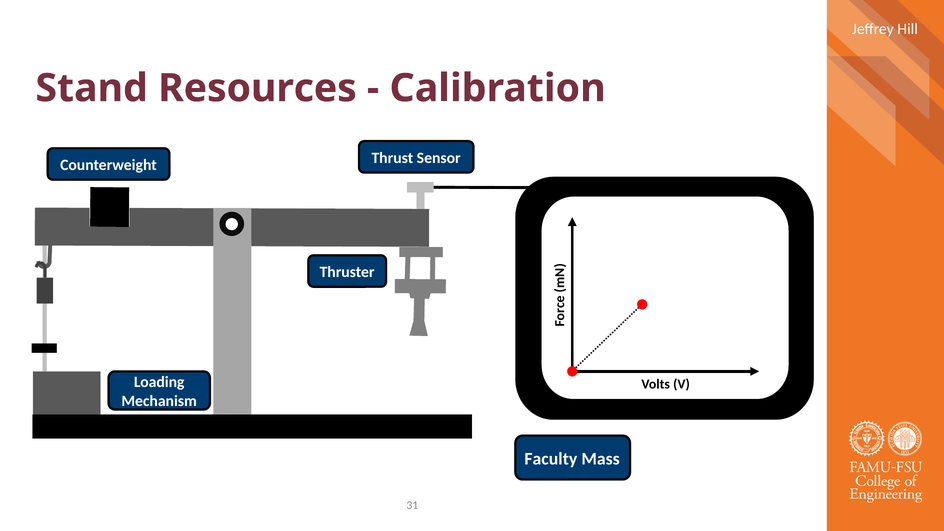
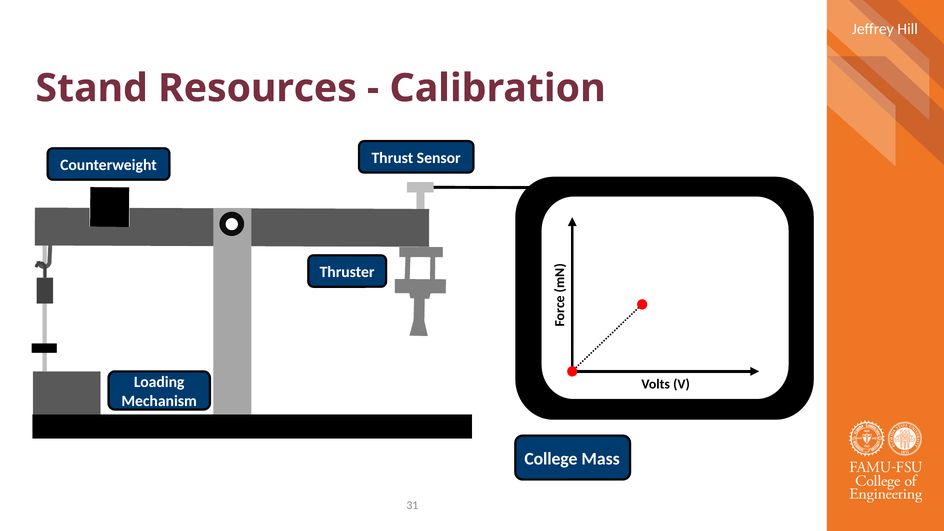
Faculty: Faculty -> College (551, 459)
